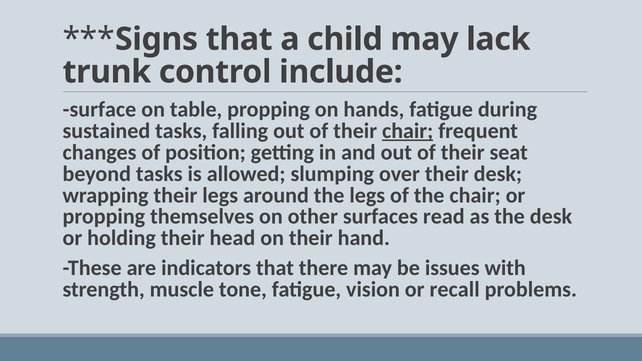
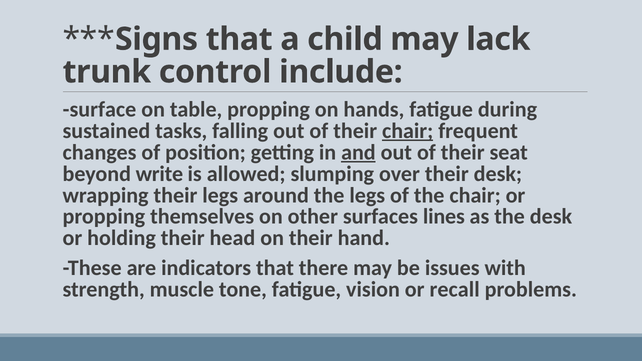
and underline: none -> present (358, 152)
beyond tasks: tasks -> write (159, 174)
read: read -> lines (444, 217)
